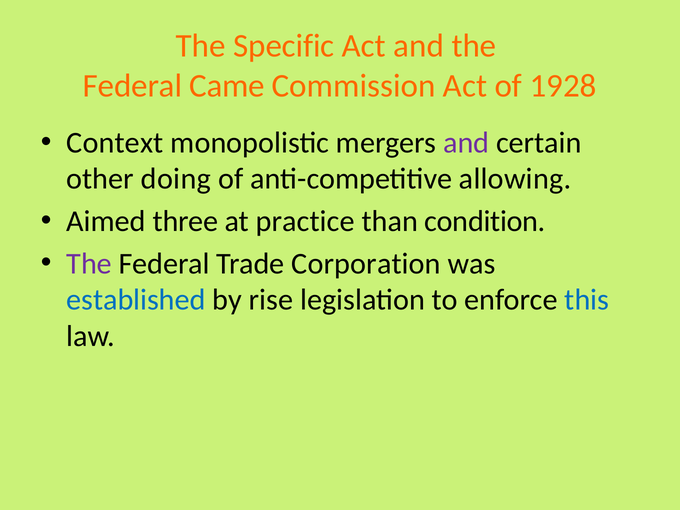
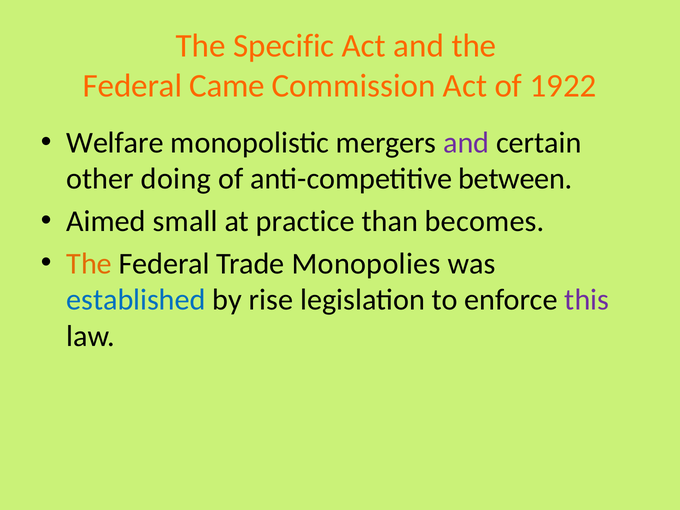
1928: 1928 -> 1922 (563, 86)
Context: Context -> Welfare (115, 143)
allowing: allowing -> between (515, 179)
three: three -> small (185, 221)
condition: condition -> becomes (485, 221)
The colour: purple -> orange (89, 264)
Corporation: Corporation -> Monopolies (366, 264)
this colour: blue -> purple (587, 300)
